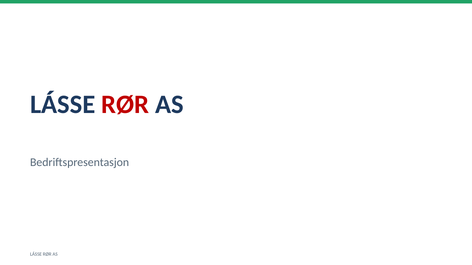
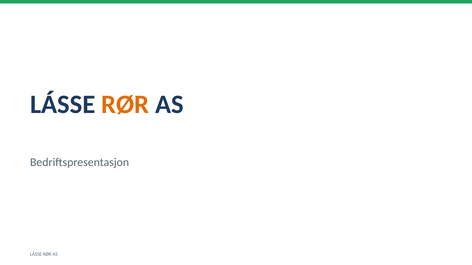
RØR colour: red -> orange (125, 105)
